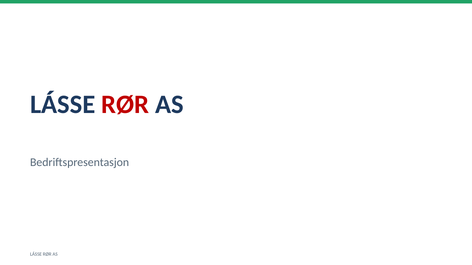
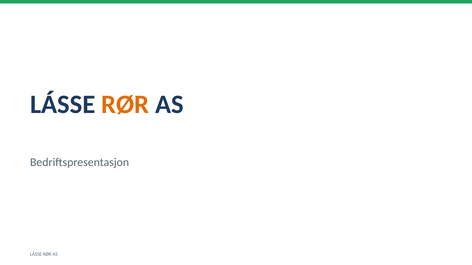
RØR colour: red -> orange (125, 105)
